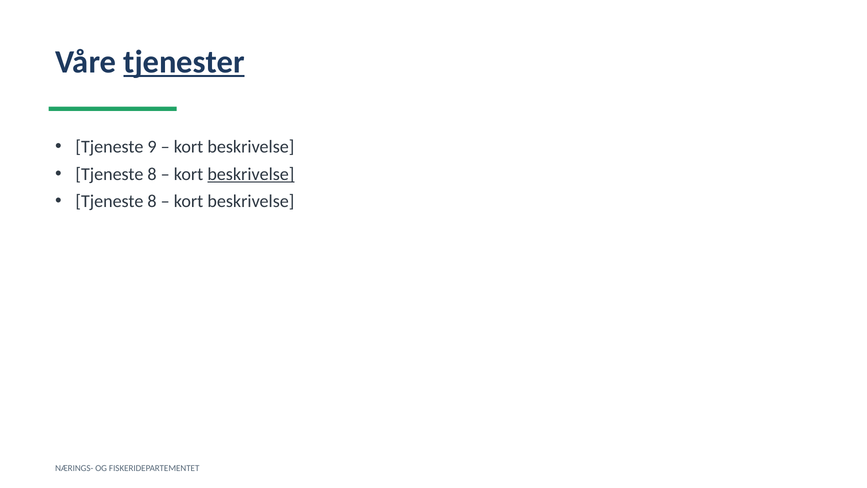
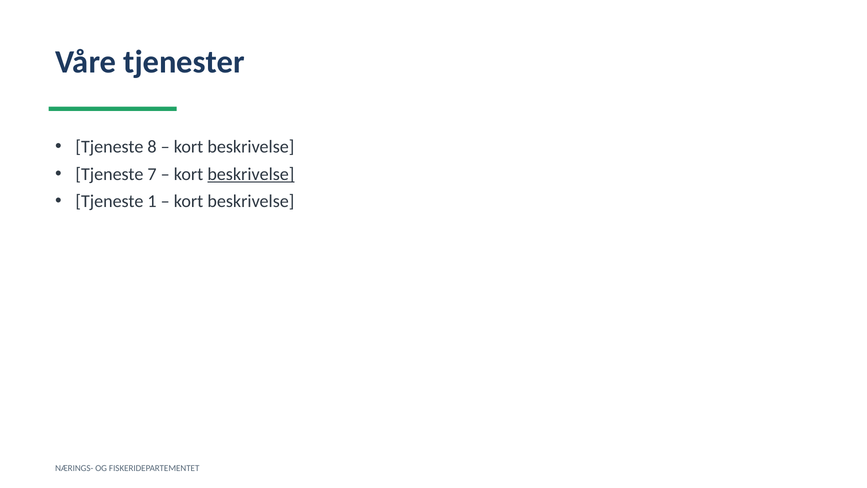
tjenester underline: present -> none (184, 62)
9: 9 -> 8 (152, 147)
8: 8 -> 7 (152, 174)
8: 8 -> 1 (152, 201)
